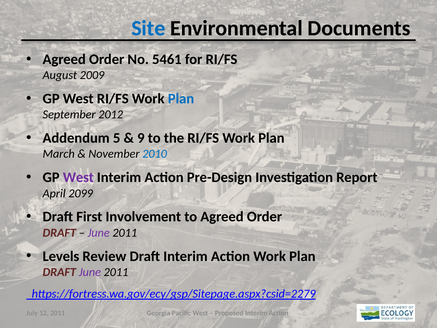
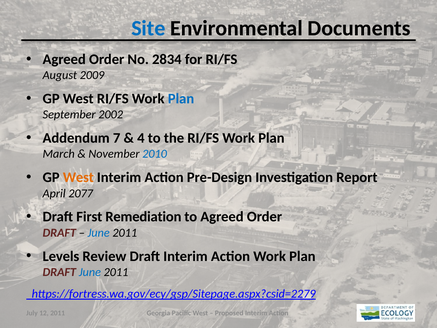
5461: 5461 -> 2834 (167, 59)
2012: 2012 -> 2002 (111, 114)
5: 5 -> 7 (117, 138)
9: 9 -> 4 (141, 138)
West colour: purple -> orange (78, 177)
2099: 2099 -> 2077 (81, 193)
Involvement: Involvement -> Remediation (143, 217)
June colour: purple -> blue (99, 233)
June colour: purple -> blue (90, 272)
